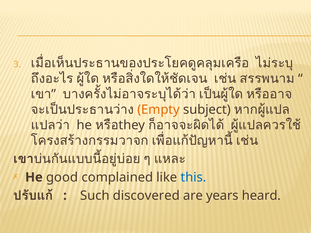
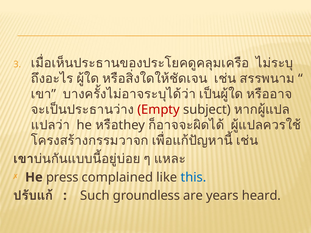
Empty colour: orange -> red (159, 110)
good: good -> press (62, 177)
discovered: discovered -> groundless (146, 196)
